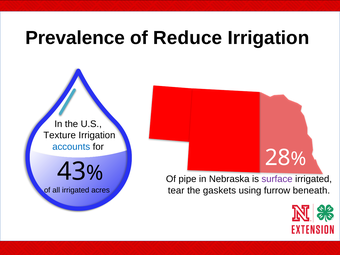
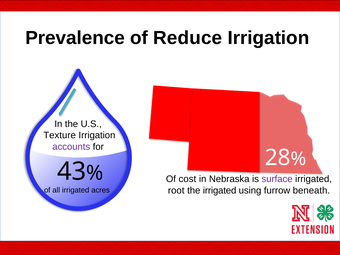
accounts colour: blue -> purple (71, 147)
pipe: pipe -> cost (187, 179)
tear: tear -> root (176, 190)
the gaskets: gaskets -> irrigated (220, 190)
